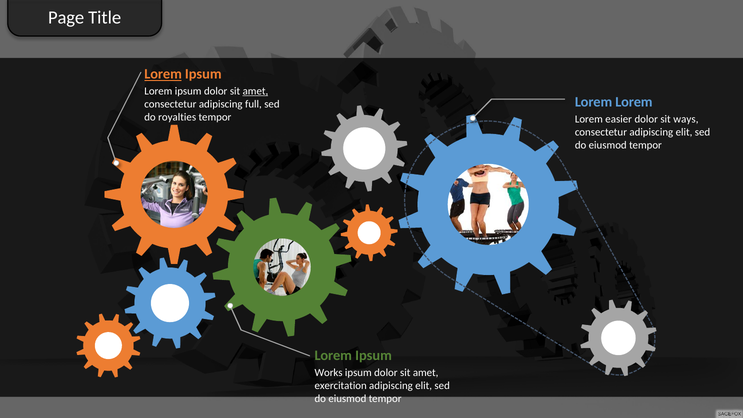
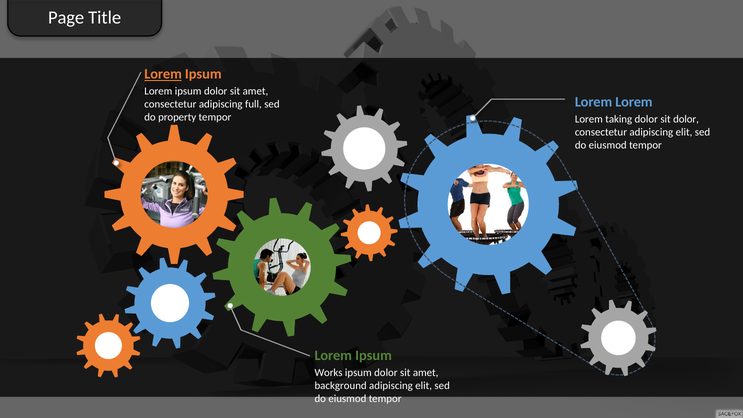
amet underline: present -> none (255, 91)
royalties: royalties -> property (177, 117)
easier: easier -> taking (619, 119)
sit ways: ways -> dolor (686, 119)
exercitation: exercitation -> background (341, 386)
